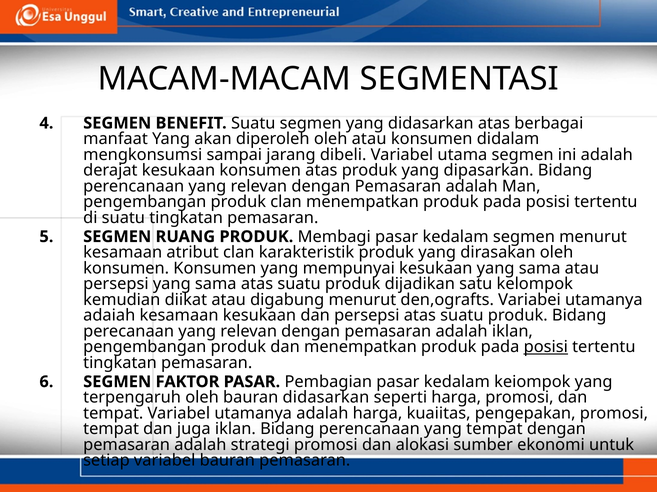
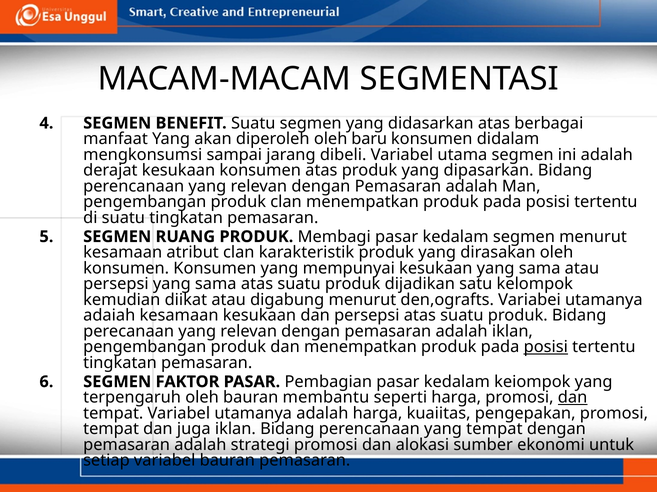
oleh atau: atau -> baru (369, 139)
bauran didasarkan: didasarkan -> membantu (326, 398)
dan underline: none -> present (573, 398)
